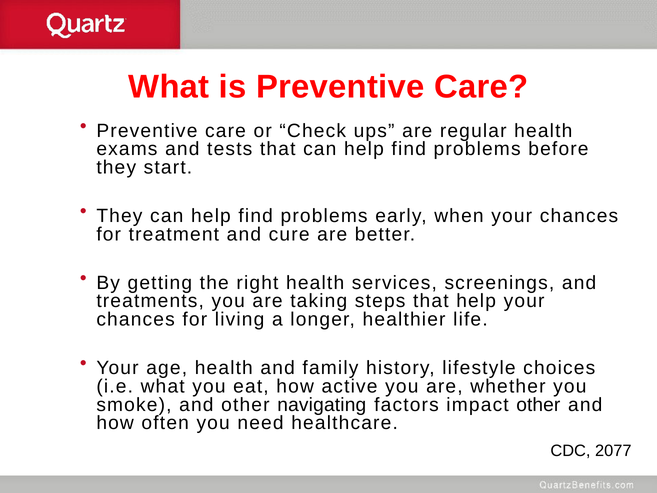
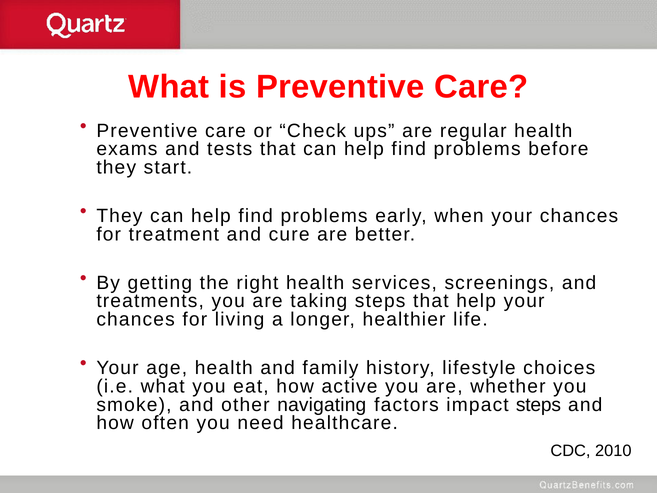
impact other: other -> steps (538, 404)
2077: 2077 -> 2010 (613, 450)
